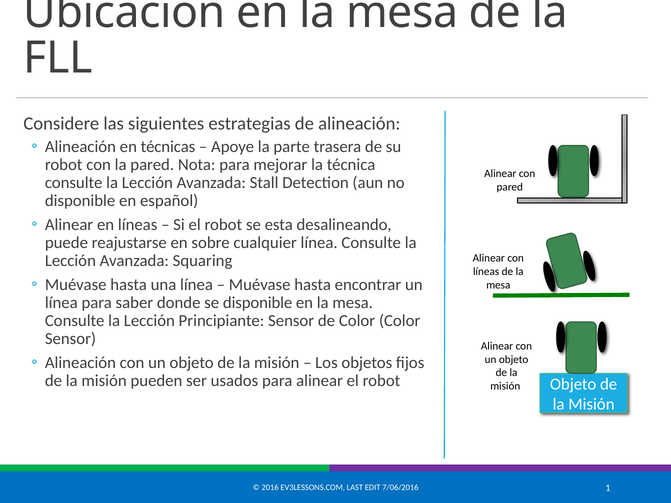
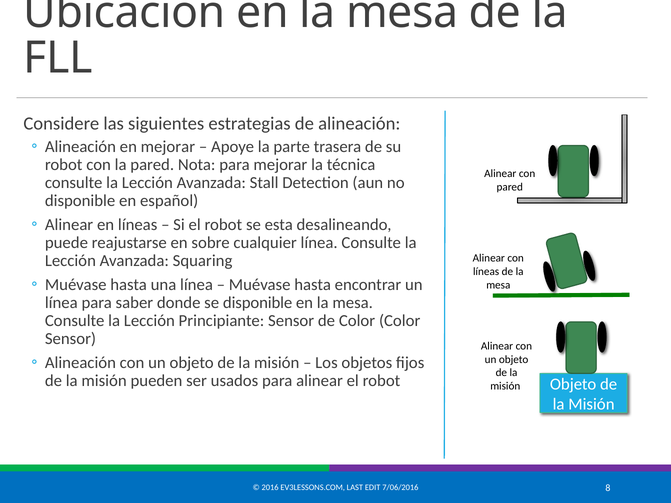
en técnicas: técnicas -> mejorar (168, 147)
1: 1 -> 8 (608, 488)
